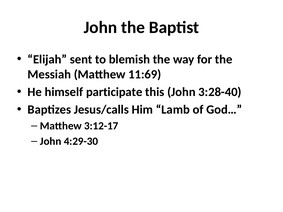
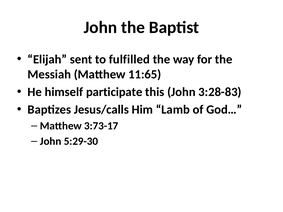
blemish: blemish -> fulfilled (129, 59)
11:69: 11:69 -> 11:65 (145, 74)
3:28-40: 3:28-40 -> 3:28-83 (220, 92)
3:12-17: 3:12-17 -> 3:73-17 (101, 126)
4:29-30: 4:29-30 -> 5:29-30 (81, 141)
